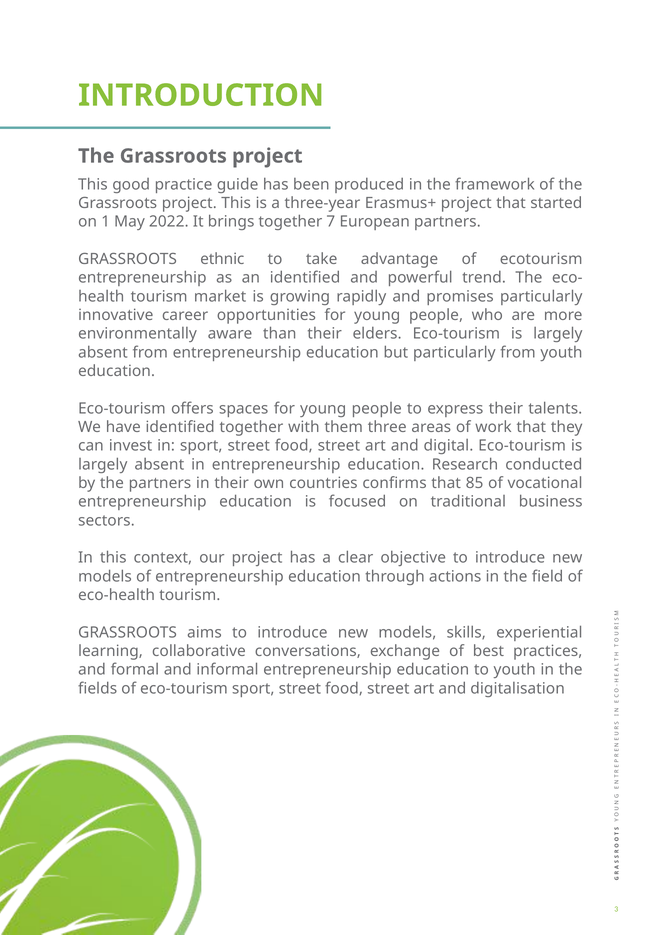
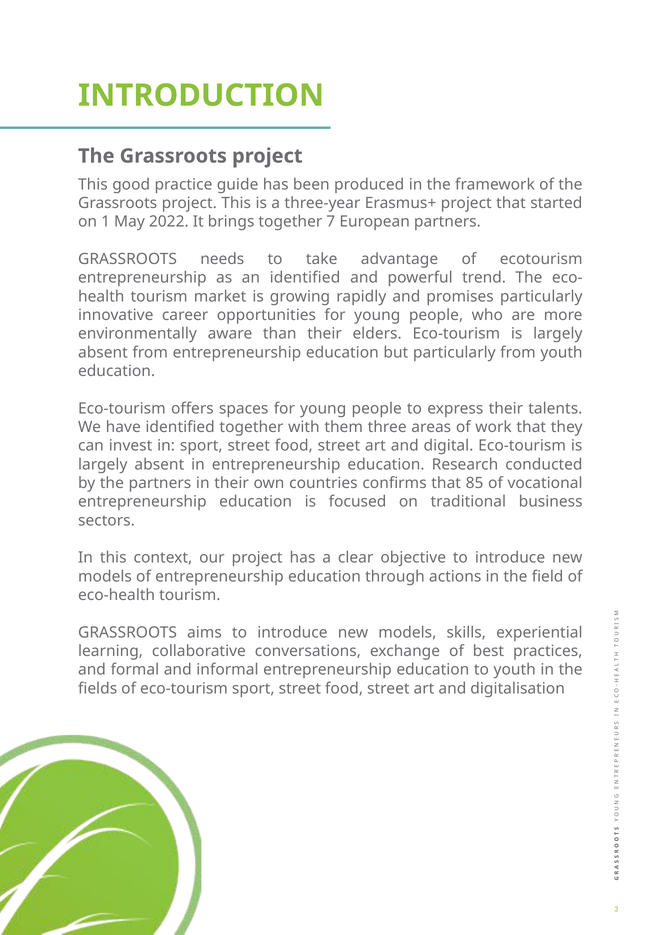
ethnic: ethnic -> needs (222, 259)
